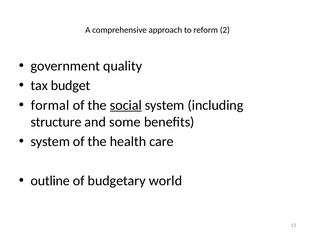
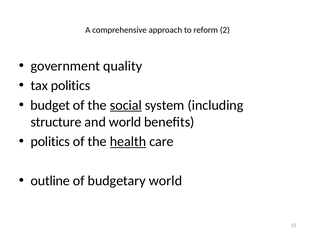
tax budget: budget -> politics (71, 86)
formal: formal -> budget (50, 105)
and some: some -> world (125, 122)
system: system -> politics (50, 142)
health underline: none -> present (128, 142)
